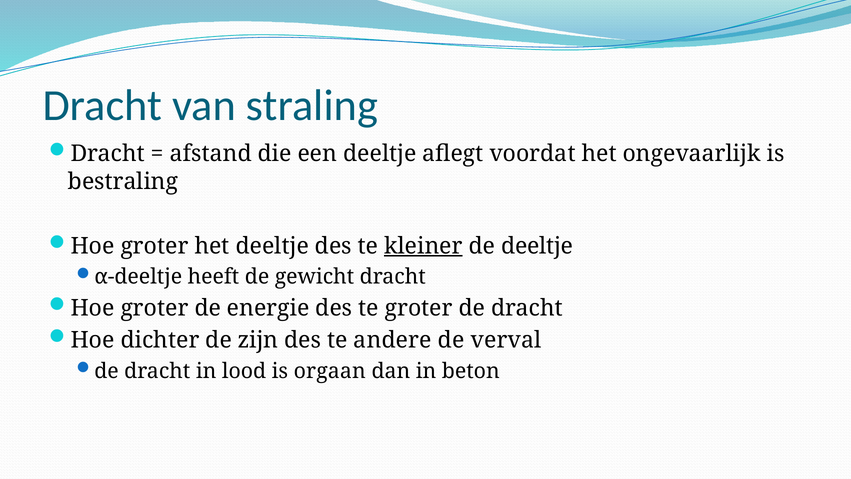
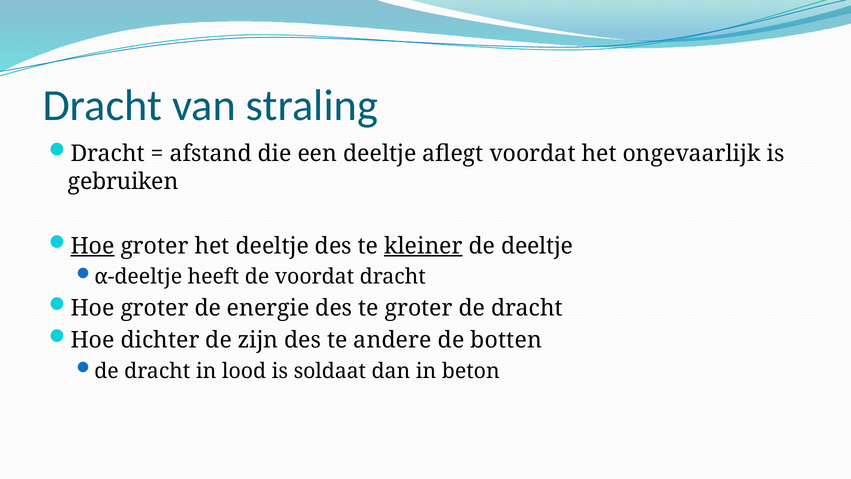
bestraling: bestraling -> gebruiken (123, 181)
Hoe underline: none -> present (93, 246)
de gewicht: gewicht -> voordat (315, 276)
verval: verval -> botten (506, 340)
orgaan: orgaan -> soldaat (330, 371)
